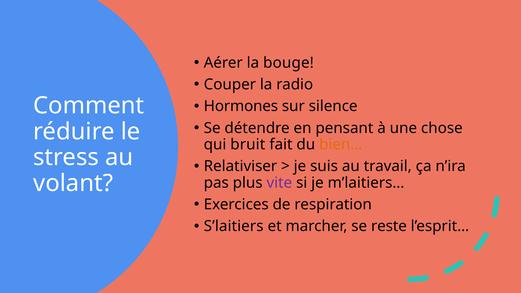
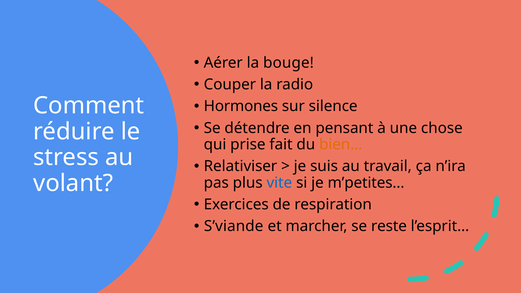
bruit: bruit -> prise (248, 145)
vite colour: purple -> blue (279, 183)
m’laitiers…: m’laitiers… -> m’petites… (366, 183)
S’laitiers: S’laitiers -> S’viande (234, 226)
